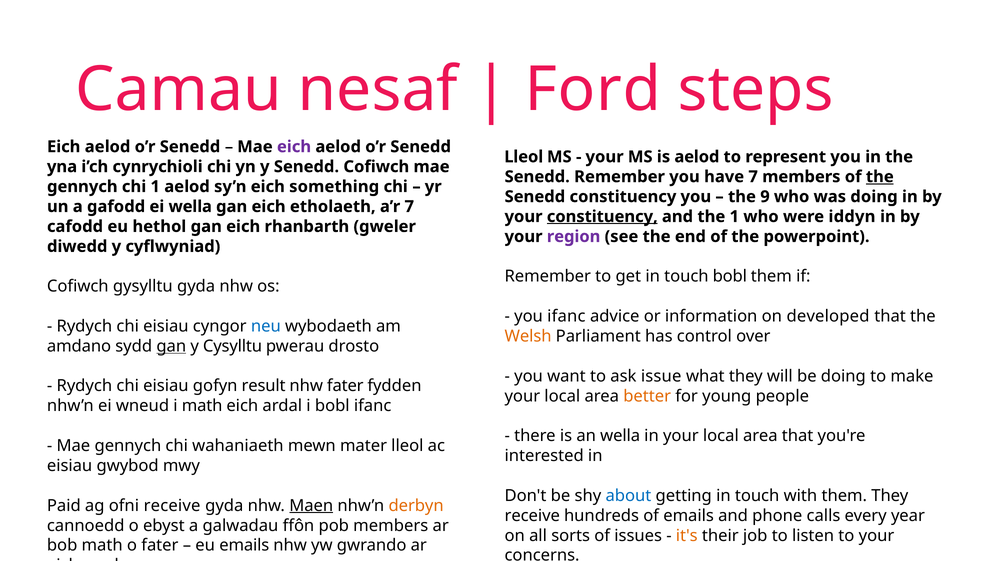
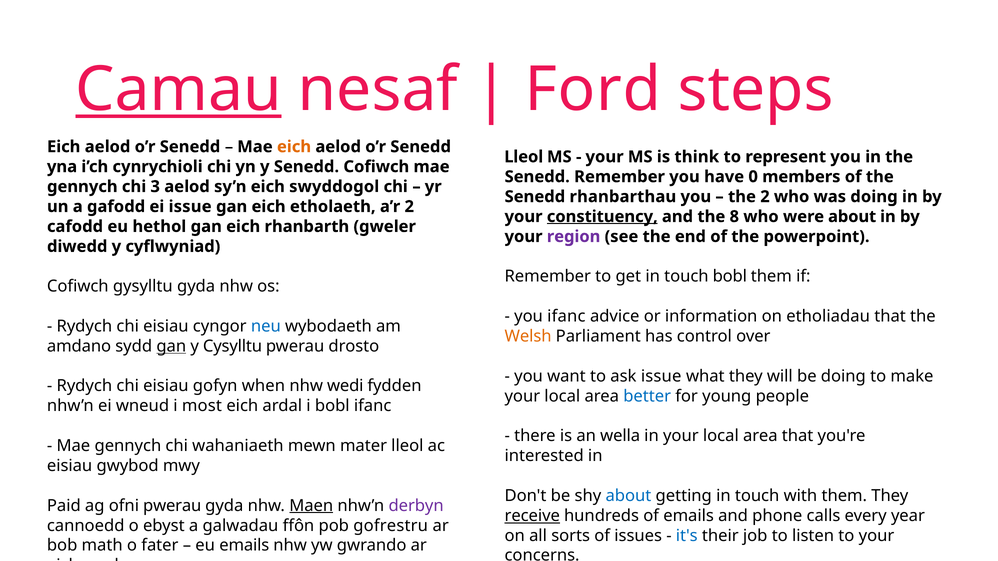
Camau underline: none -> present (179, 90)
eich colour: purple -> orange (294, 147)
is aelod: aelod -> think (697, 157)
have 7: 7 -> 0 (753, 177)
the underline: present -> none (880, 177)
chi 1: 1 -> 3 (155, 187)
something: something -> swyddogol (334, 187)
Senedd constituency: constituency -> rhanbarthau (623, 197)
the 9: 9 -> 2 (765, 197)
ei wella: wella -> issue (190, 207)
a’r 7: 7 -> 2 (409, 207)
the 1: 1 -> 8 (734, 217)
were iddyn: iddyn -> about (852, 217)
developed: developed -> etholiadau (828, 316)
result: result -> when (263, 386)
nhw fater: fater -> wedi (345, 386)
better colour: orange -> blue (647, 396)
i math: math -> most (202, 406)
ofni receive: receive -> pwerau (172, 506)
derbyn colour: orange -> purple (416, 506)
receive underline: none -> present (532, 516)
pob members: members -> gofrestru (391, 526)
it's colour: orange -> blue (687, 536)
